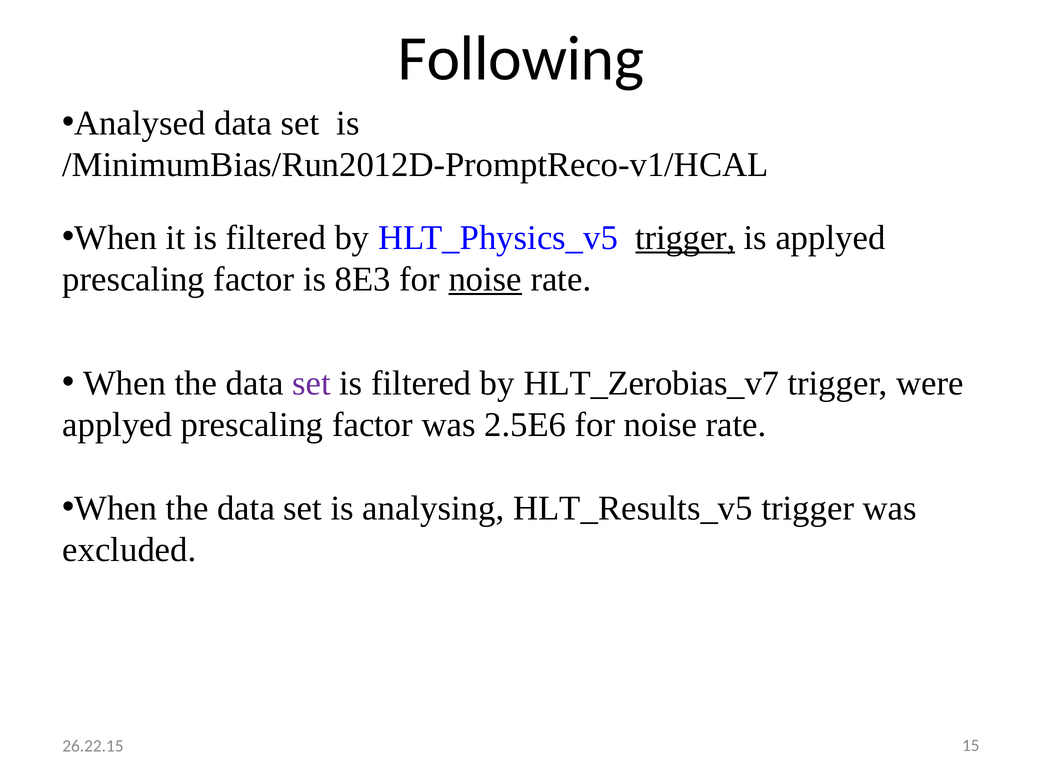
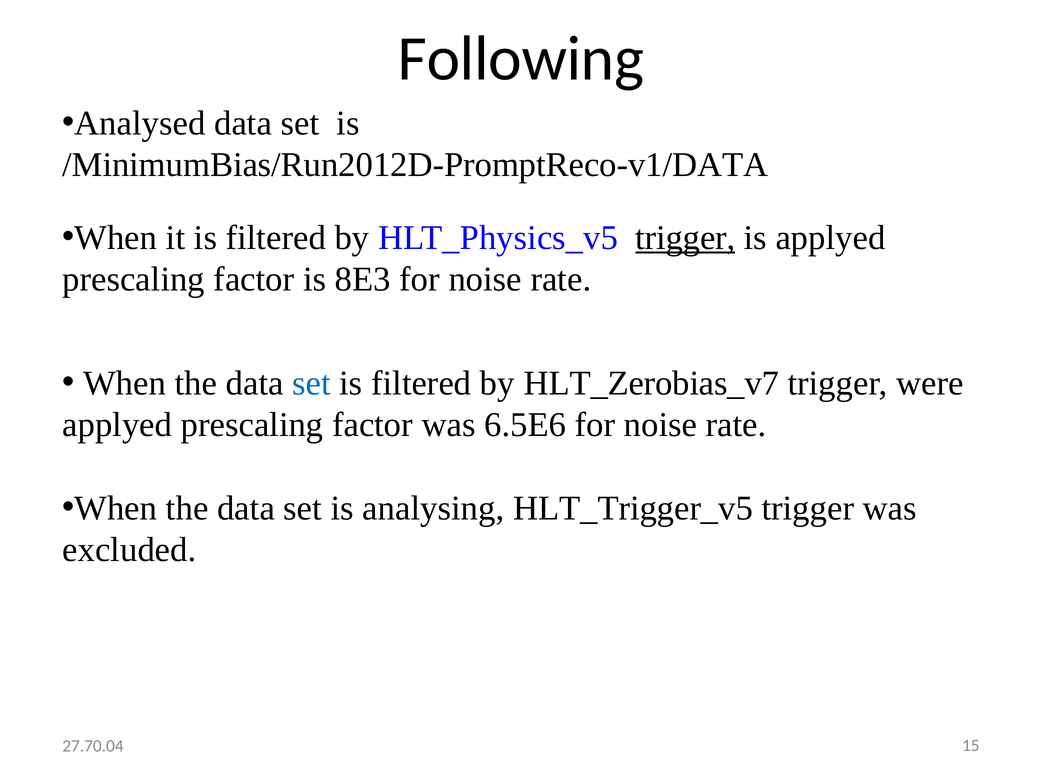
/MinimumBias/Run2012D-PromptReco-v1/HCAL: /MinimumBias/Run2012D-PromptReco-v1/HCAL -> /MinimumBias/Run2012D-PromptReco-v1/DATA (415, 165)
noise underline: present -> none (485, 279)
set colour: purple -> blue (311, 384)
2.5E6: 2.5E6 -> 6.5E6 (525, 425)
HLT_Results_v5: HLT_Results_v5 -> HLT_Trigger_v5 (633, 509)
26.22.15: 26.22.15 -> 27.70.04 (93, 746)
